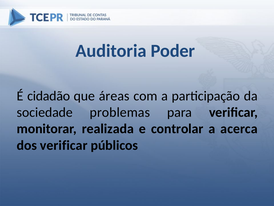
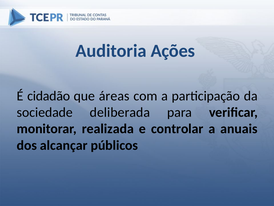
Poder: Poder -> Ações (173, 51)
problemas: problemas -> deliberada (120, 112)
acerca: acerca -> anuais (239, 129)
dos verificar: verificar -> alcançar (64, 145)
